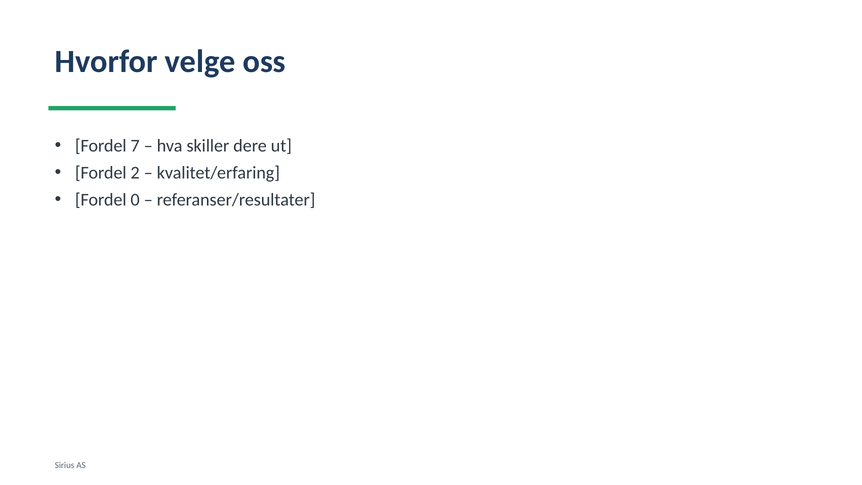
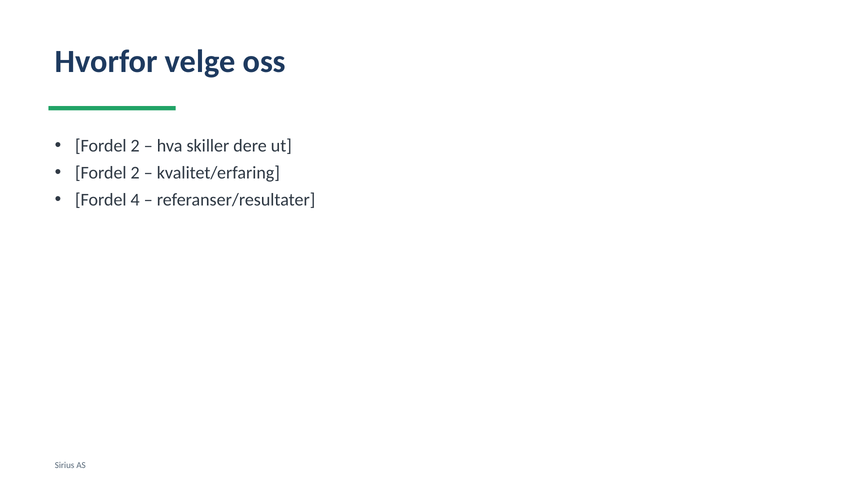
7: 7 -> 2 (135, 146)
0: 0 -> 4 (135, 200)
